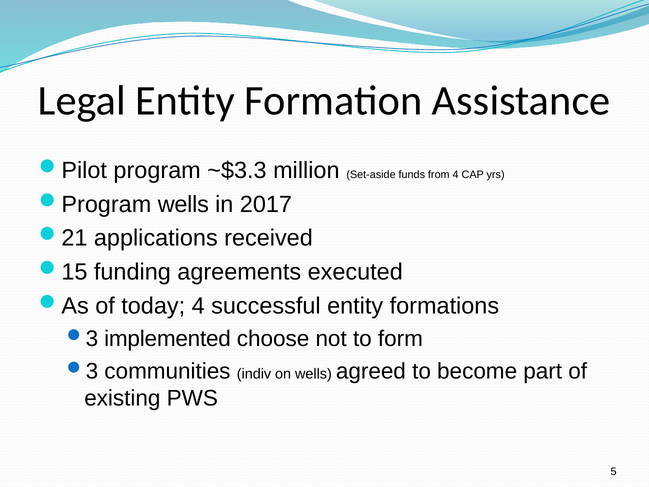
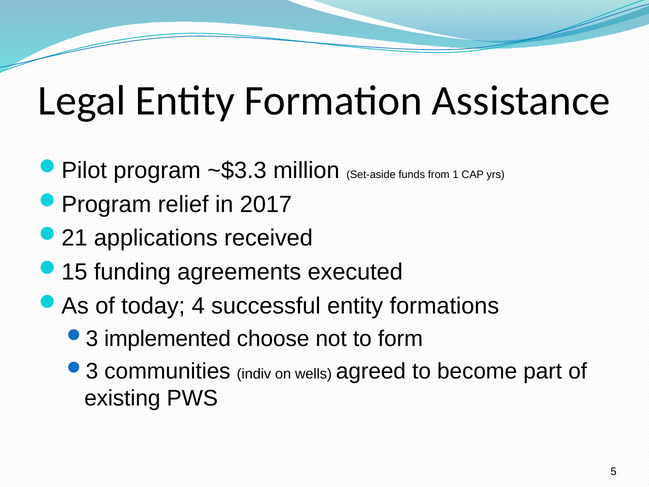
from 4: 4 -> 1 (456, 174)
wells: wells -> relief (183, 204)
